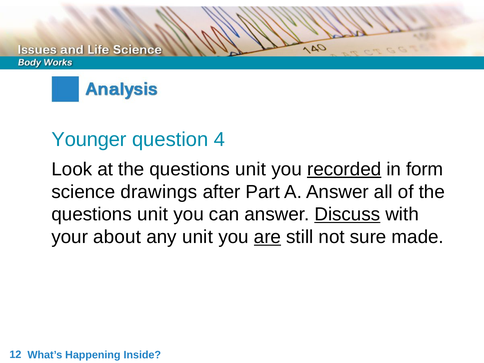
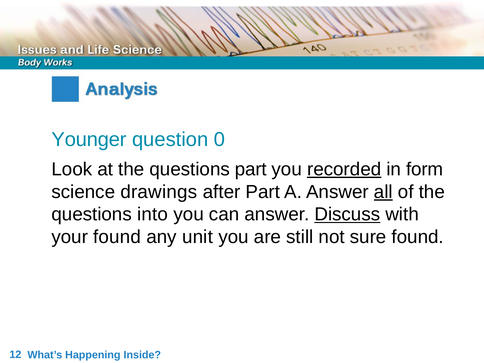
4: 4 -> 0 (219, 140)
at the questions unit: unit -> part (251, 169)
all underline: none -> present (383, 192)
unit: unit -> into (153, 214)
your about: about -> found (117, 237)
are underline: present -> none (267, 237)
sure made: made -> found (418, 237)
